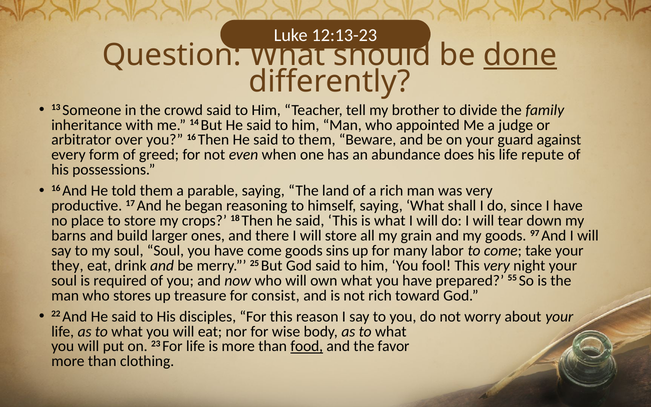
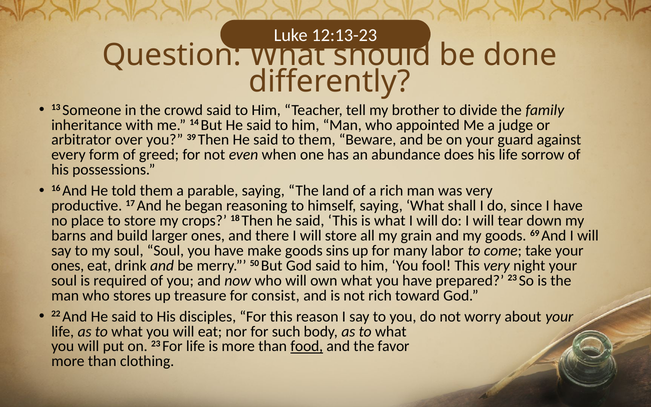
done underline: present -> none (520, 55)
you 16: 16 -> 39 (191, 137)
repute: repute -> sorrow (543, 155)
97: 97 -> 69 (535, 233)
have come: come -> make (264, 251)
they: they -> ones (68, 266)
25: 25 -> 50 (254, 263)
prepared 55: 55 -> 23 (512, 278)
wise: wise -> such (286, 331)
